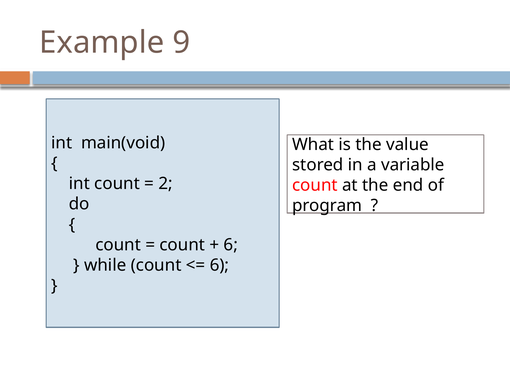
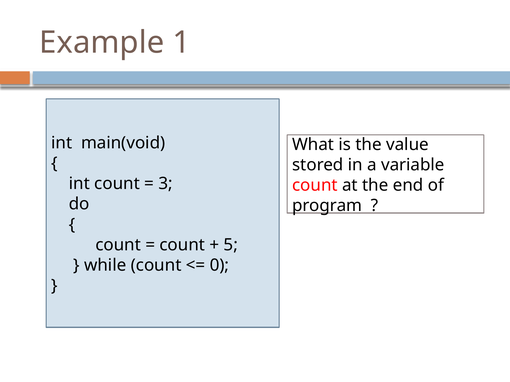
9: 9 -> 1 (181, 43)
2: 2 -> 3 (166, 184)
6: 6 -> 5 (231, 245)
6: 6 -> 0 (219, 266)
